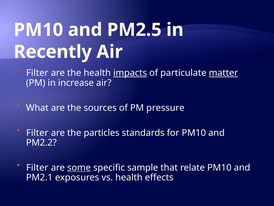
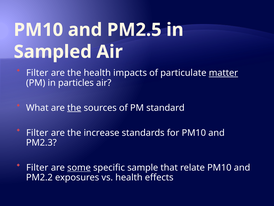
Recently: Recently -> Sampled (53, 52)
impacts underline: present -> none (130, 73)
increase: increase -> particles (76, 83)
the underline: none -> present (74, 108)
pressure: pressure -> standard (165, 108)
particles: particles -> increase (102, 132)
PM2.2: PM2.2 -> PM2.3 (41, 142)
PM2.1: PM2.1 -> PM2.2 (39, 177)
